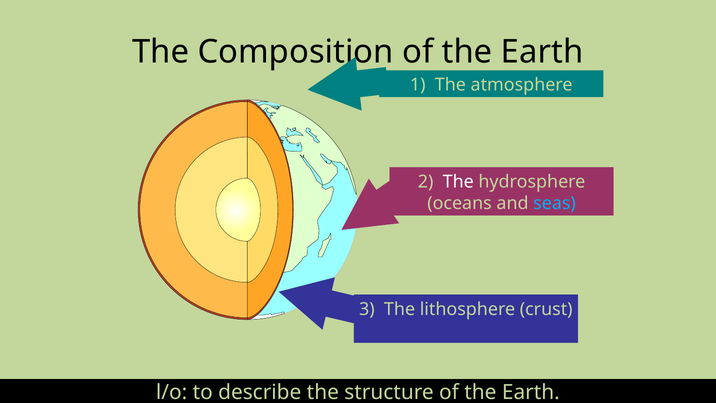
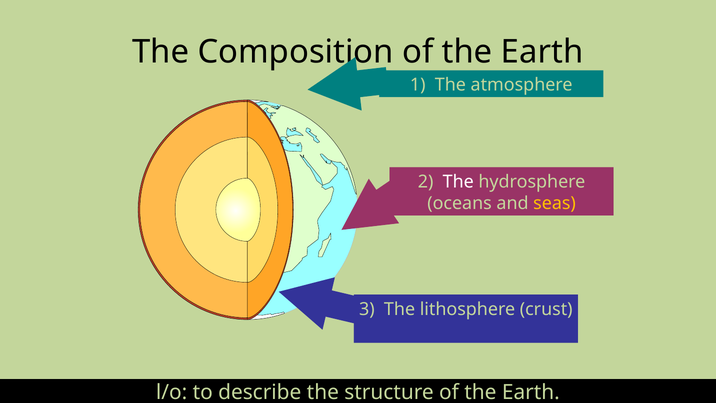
seas colour: light blue -> yellow (555, 203)
